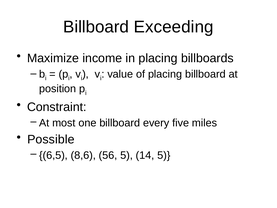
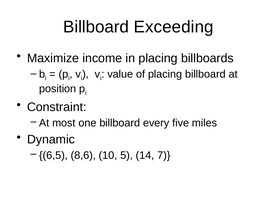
Possible: Possible -> Dynamic (51, 139)
56: 56 -> 10 (108, 155)
14 5: 5 -> 7 (164, 155)
